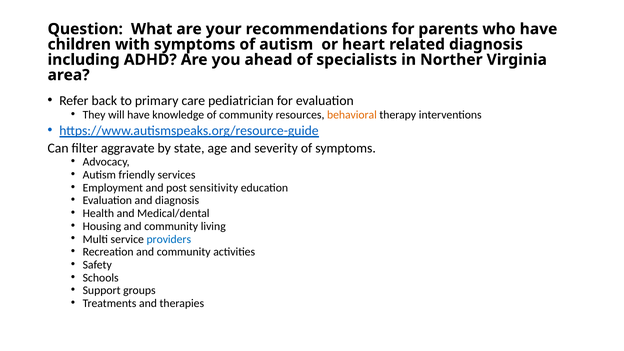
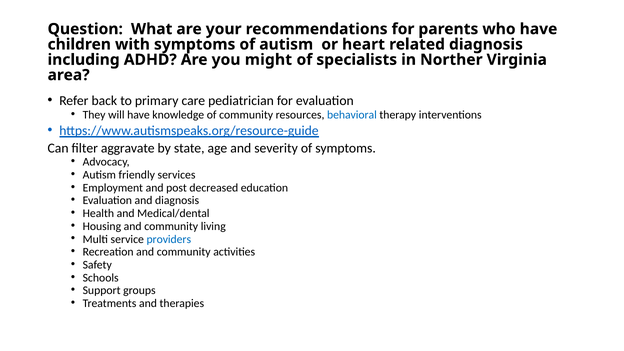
ahead: ahead -> might (268, 60)
behavioral colour: orange -> blue (352, 115)
sensitivity: sensitivity -> decreased (214, 188)
